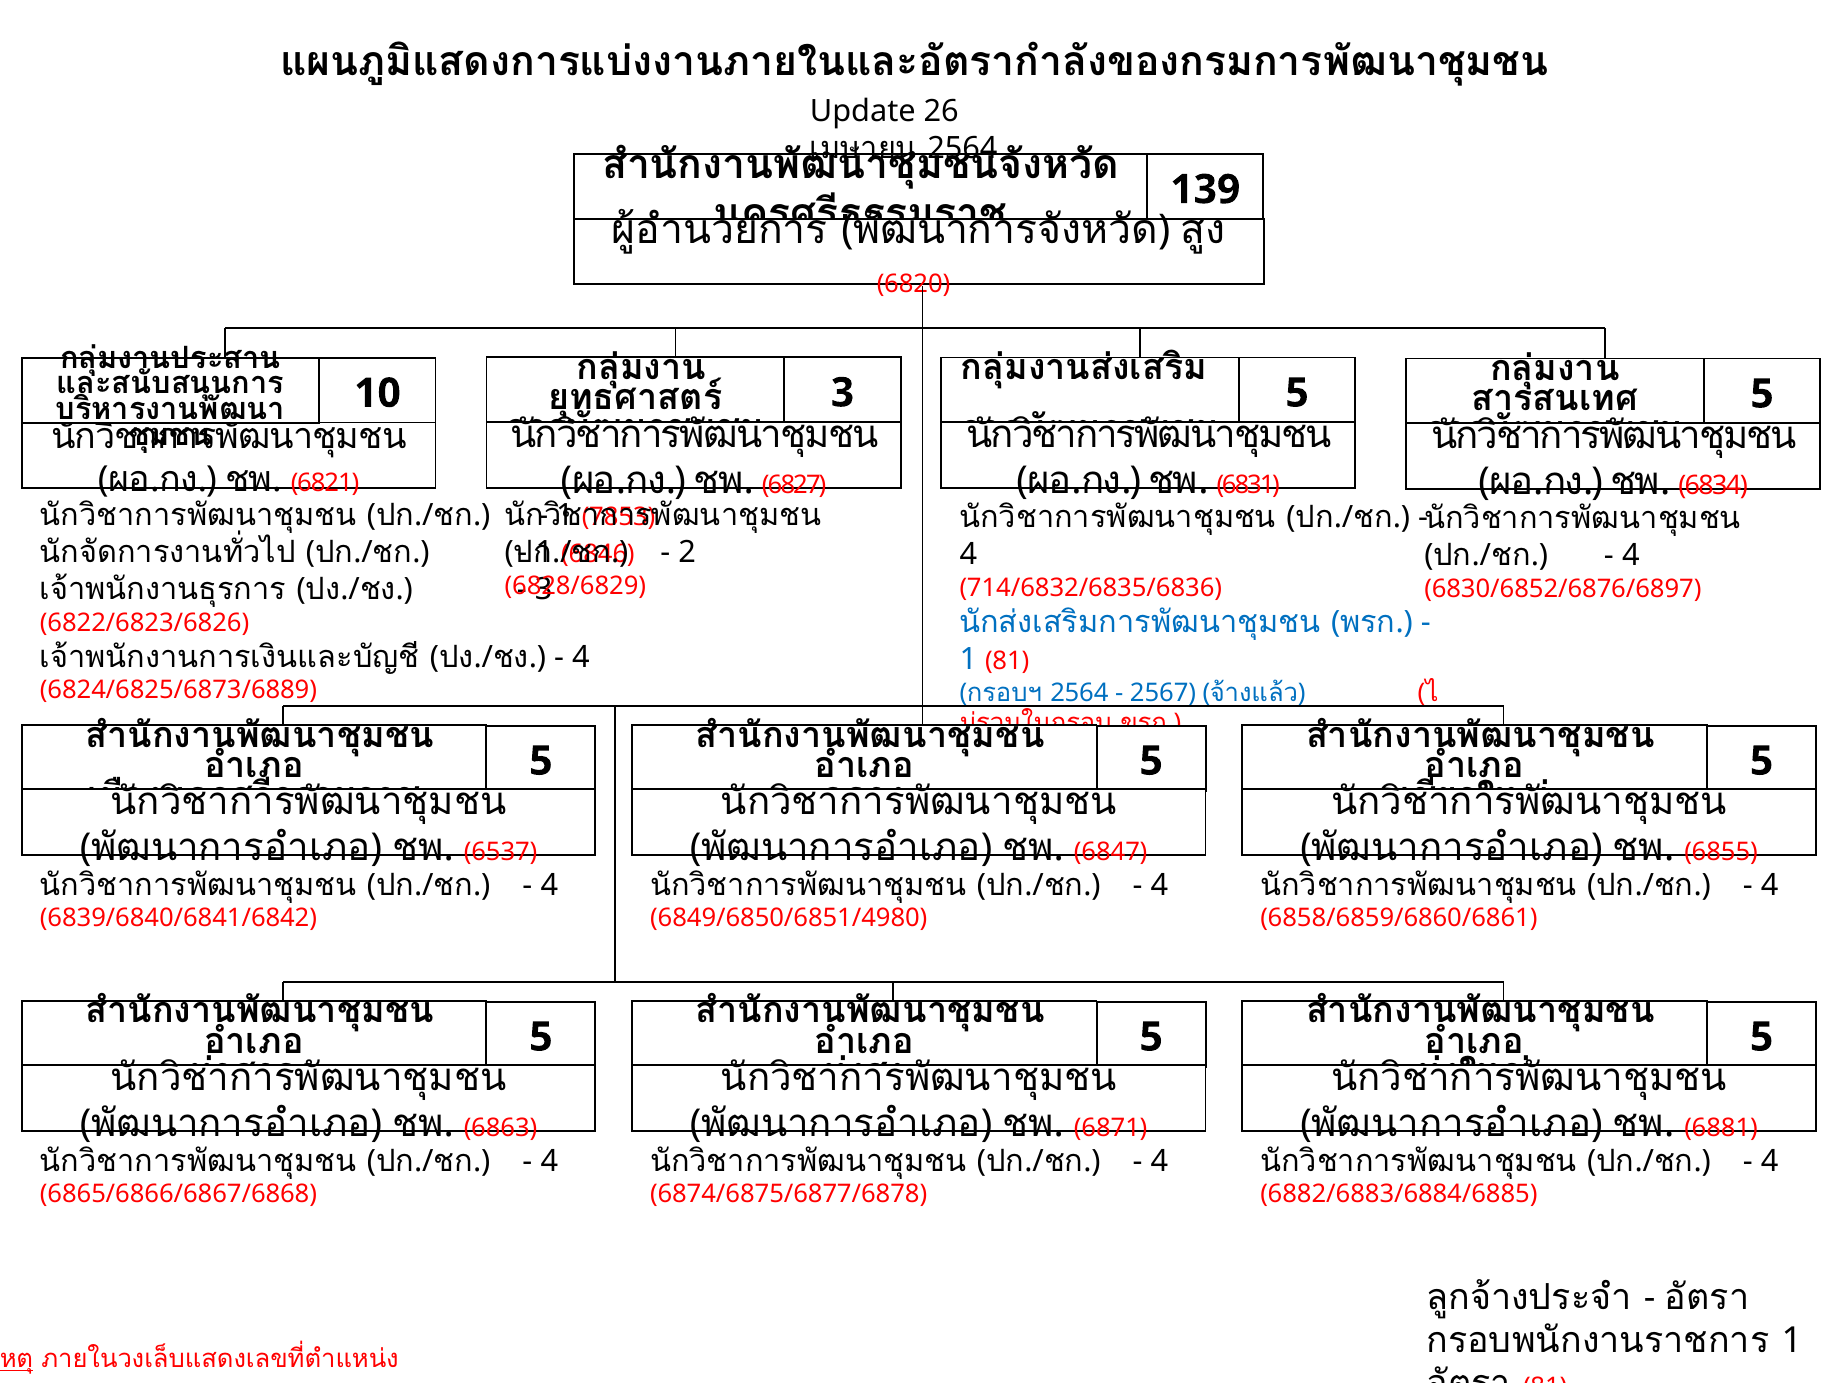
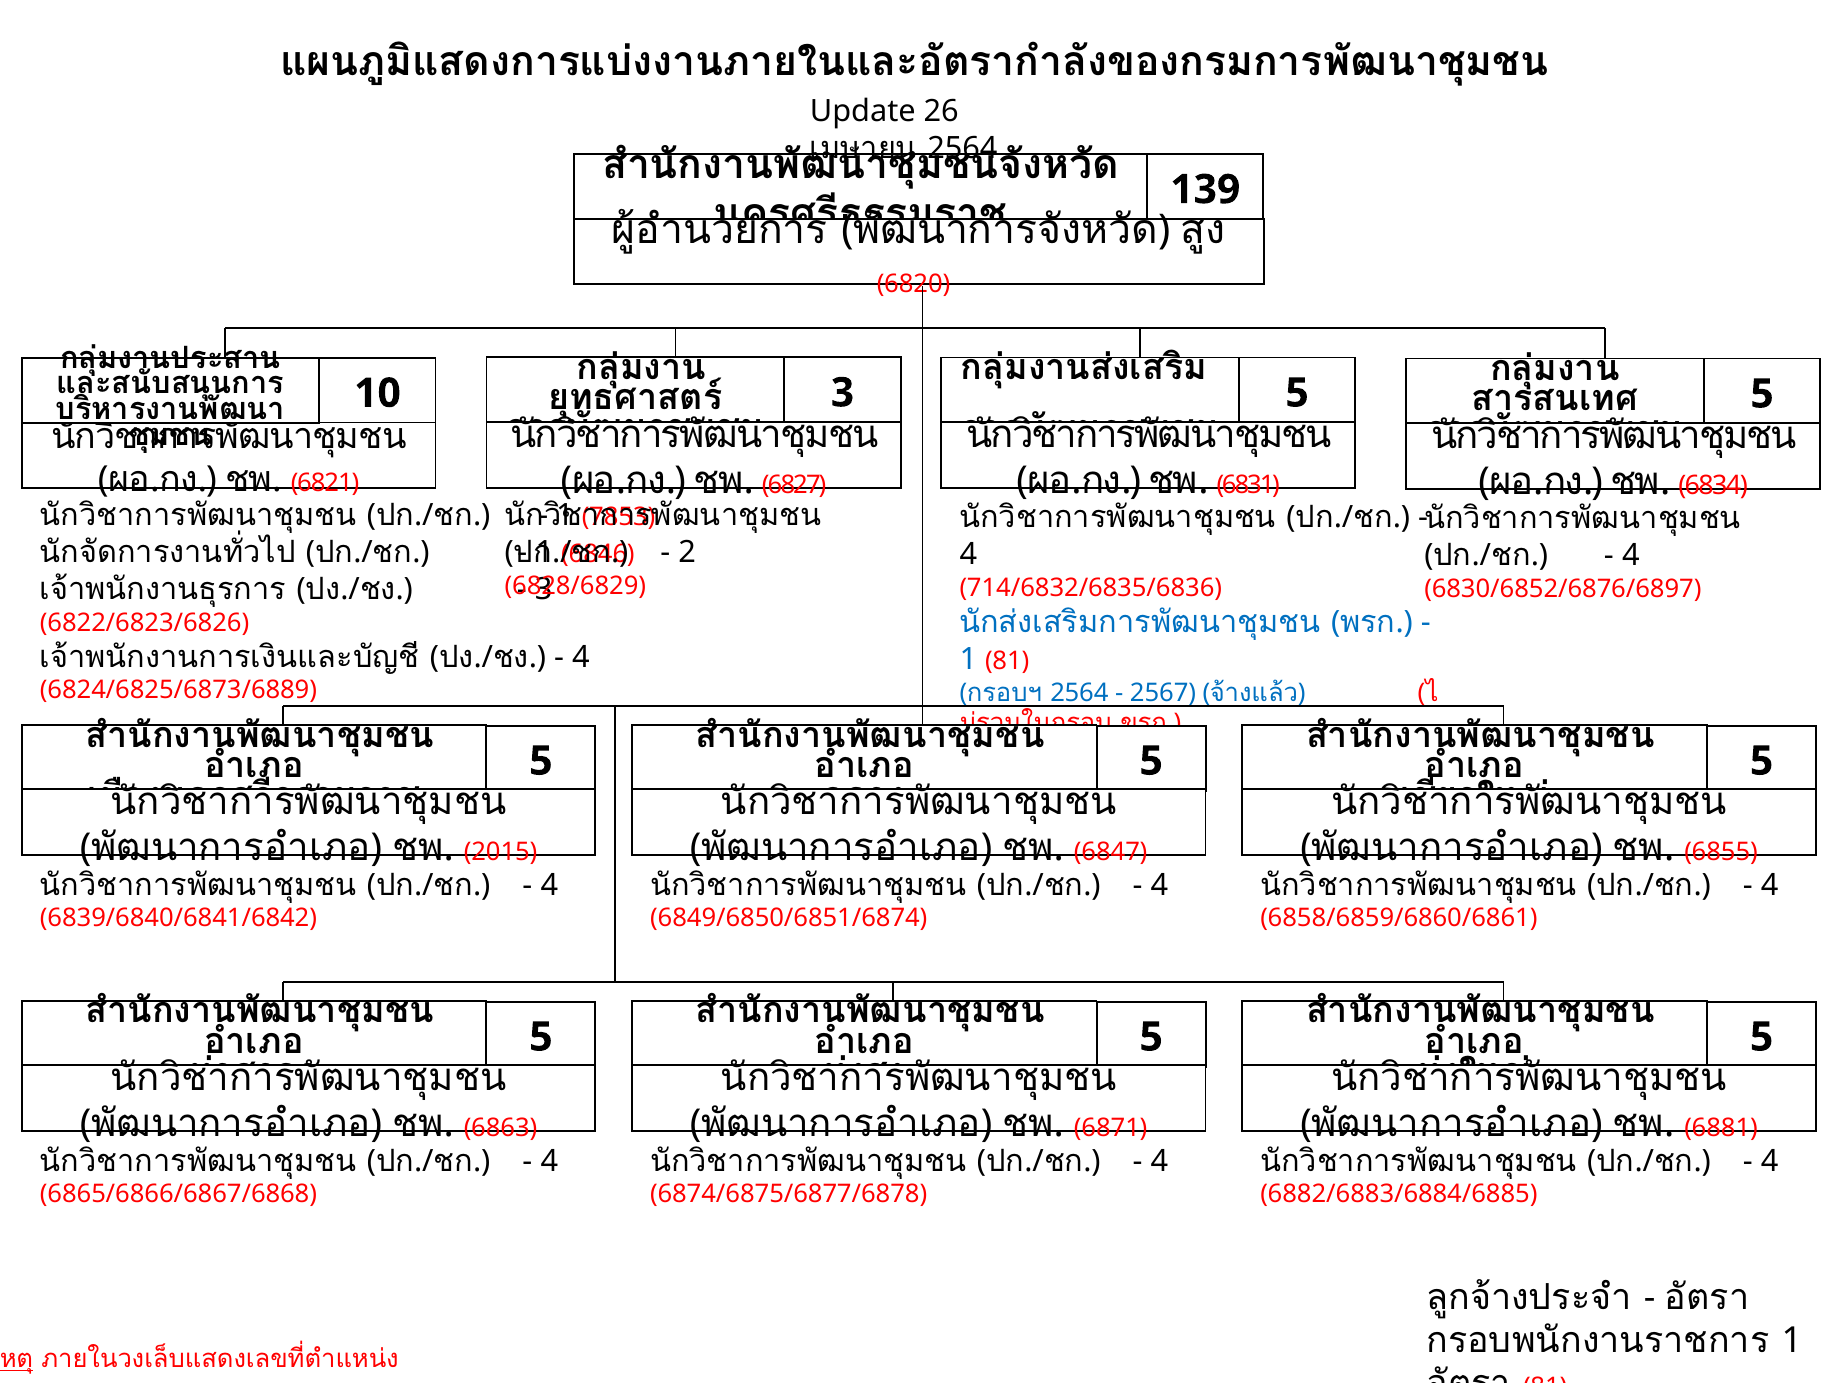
6537: 6537 -> 2015 (501, 853)
6849/6850/6851/4980: 6849/6850/6851/4980 -> 6849/6850/6851/6874 (789, 919)
